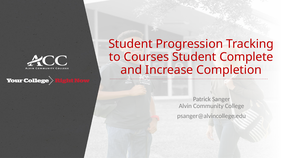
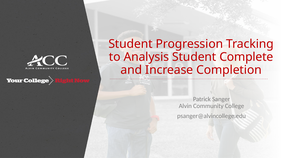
Courses: Courses -> Analysis (146, 57)
